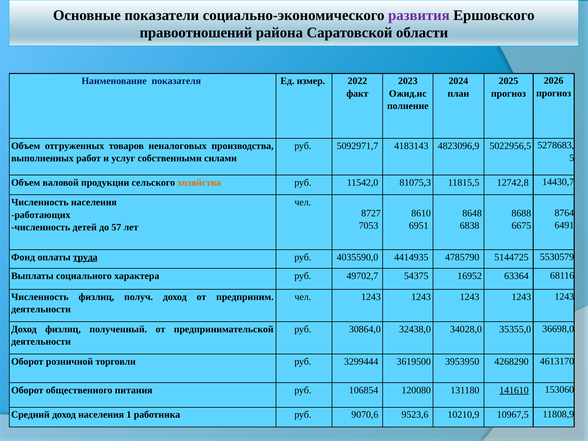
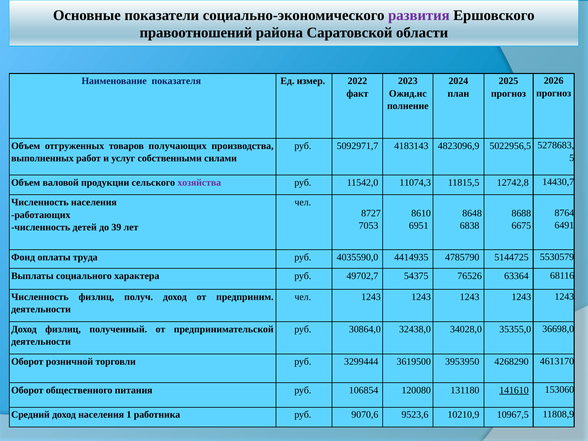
неналоговых: неналоговых -> получающих (178, 146)
хозяйства colour: orange -> purple (199, 182)
81075,3: 81075,3 -> 11074,3 (415, 182)
57: 57 -> 39 (116, 227)
труда underline: present -> none (85, 257)
16952: 16952 -> 76526 (470, 276)
